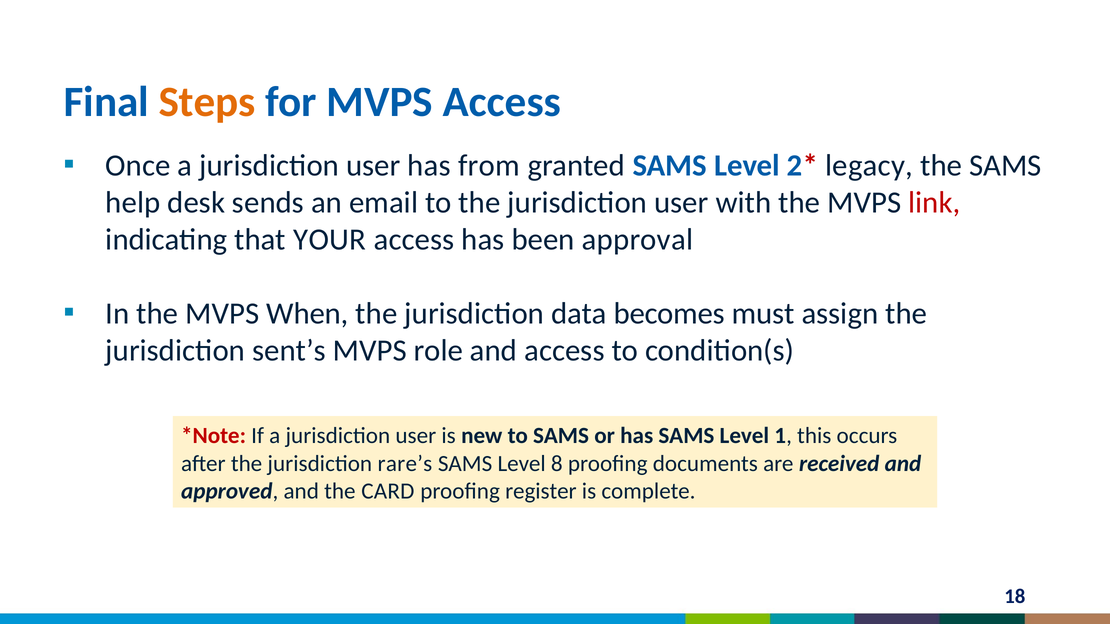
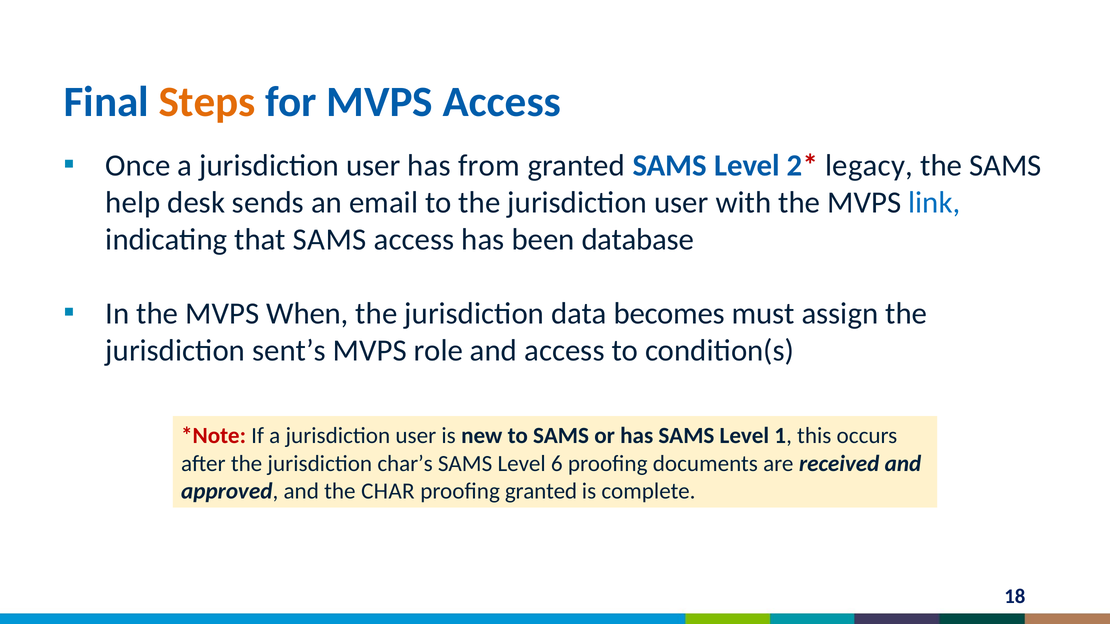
link colour: red -> blue (934, 203)
that YOUR: YOUR -> SAMS (330, 240)
approval: approval -> database (638, 240)
rare’s: rare’s -> char’s (405, 464)
8: 8 -> 6 (557, 464)
CARD: CARD -> CHAR (388, 491)
proofing register: register -> granted (541, 491)
